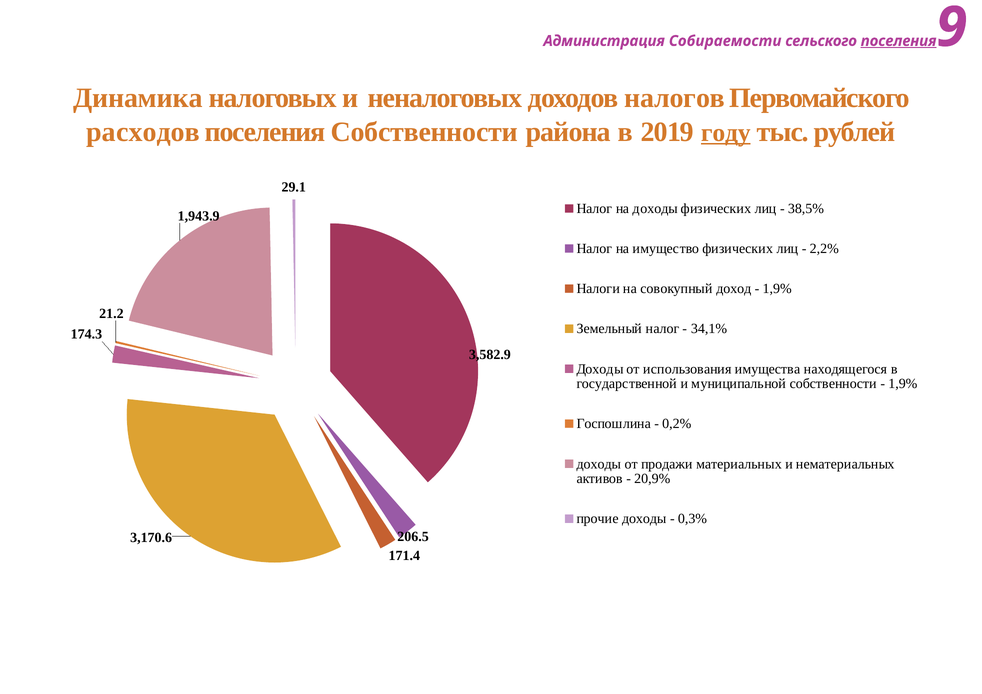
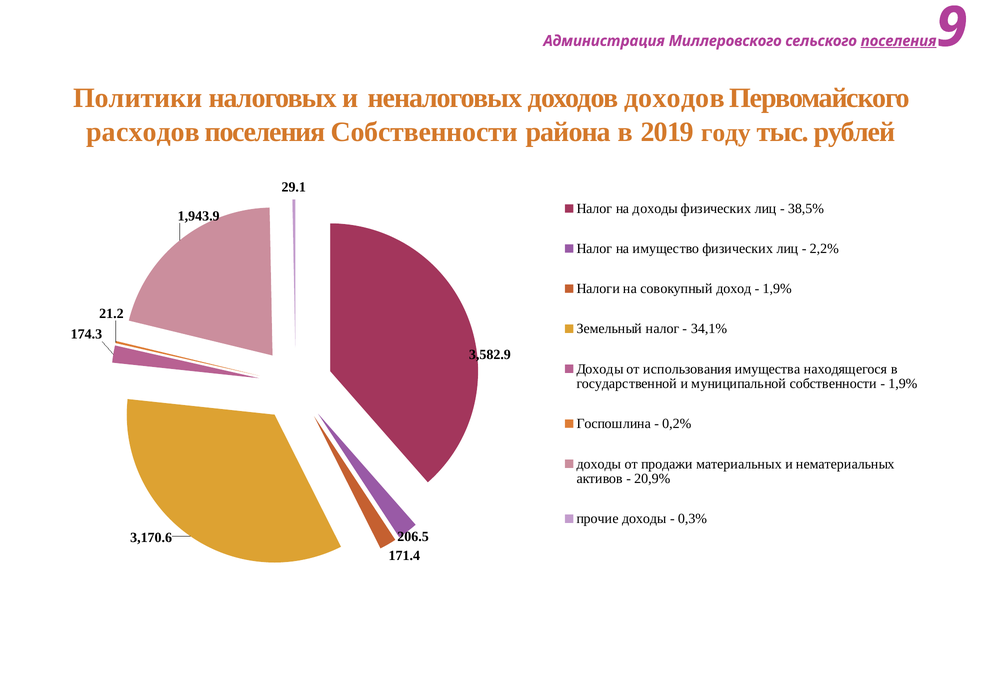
Собираемости: Собираемости -> Миллеровского (725, 41)
Динамика: Динамика -> Политики (138, 98)
доходов налогов: налогов -> доходов (674, 98)
году underline: present -> none (726, 133)
